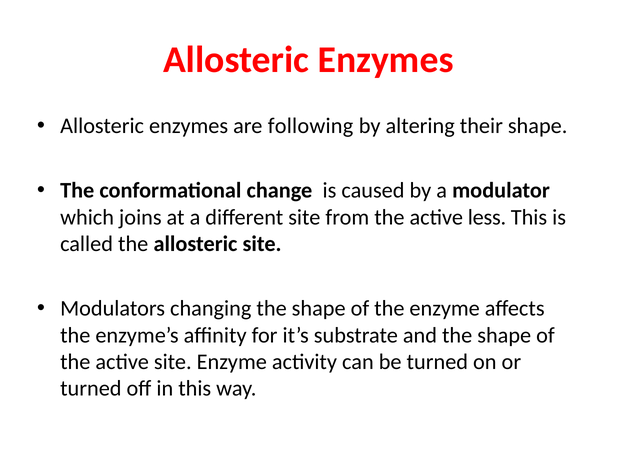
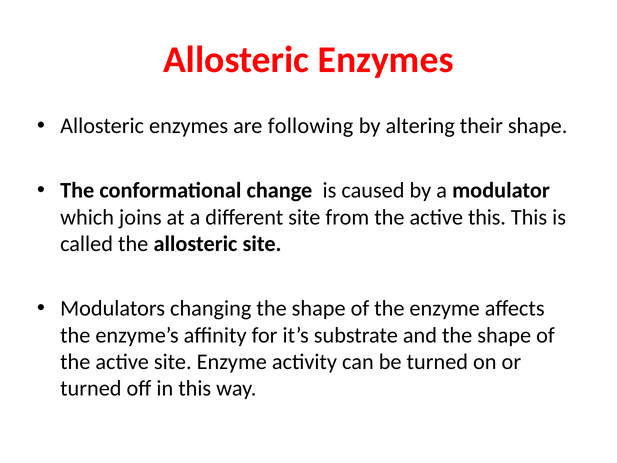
active less: less -> this (487, 217)
